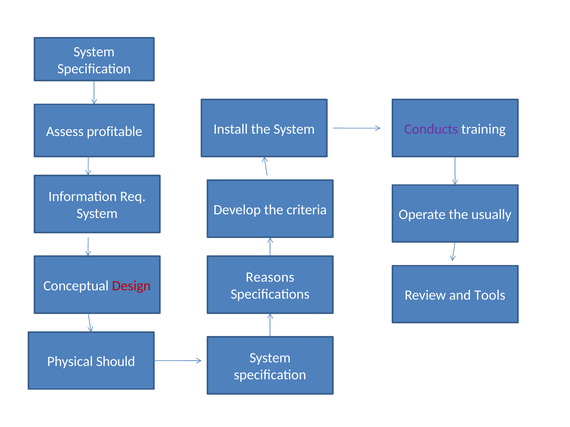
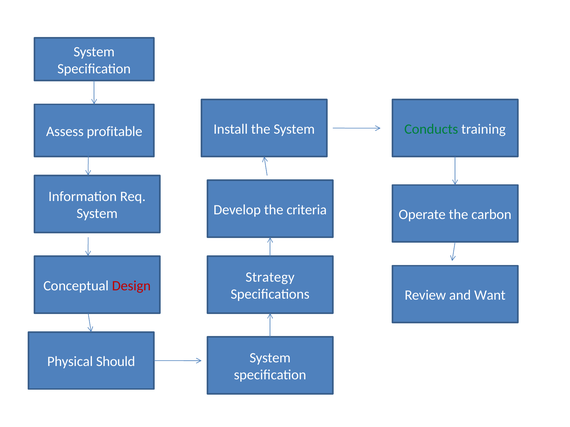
Conducts colour: purple -> green (431, 129)
usually: usually -> carbon (491, 215)
Reasons: Reasons -> Strategy (270, 277)
Tools: Tools -> Want (490, 295)
